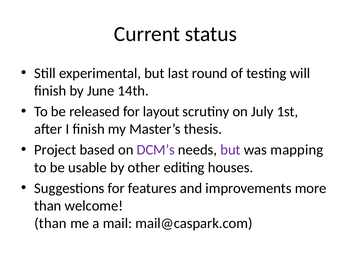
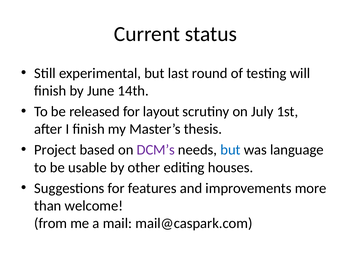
but colour: purple -> blue (230, 149)
mapping: mapping -> language (297, 149)
than: than -> from (51, 223)
